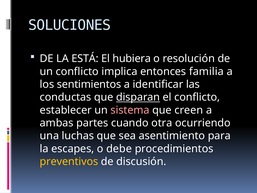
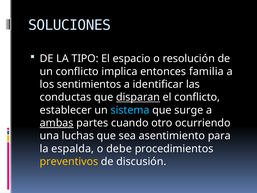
ESTÁ: ESTÁ -> TIPO (85, 59)
hubiera: hubiera -> espacio (132, 59)
sistema colour: pink -> light blue (130, 110)
creen: creen -> surge (189, 110)
ambas underline: none -> present (57, 123)
otra: otra -> otro (162, 123)
escapes: escapes -> espalda (73, 149)
